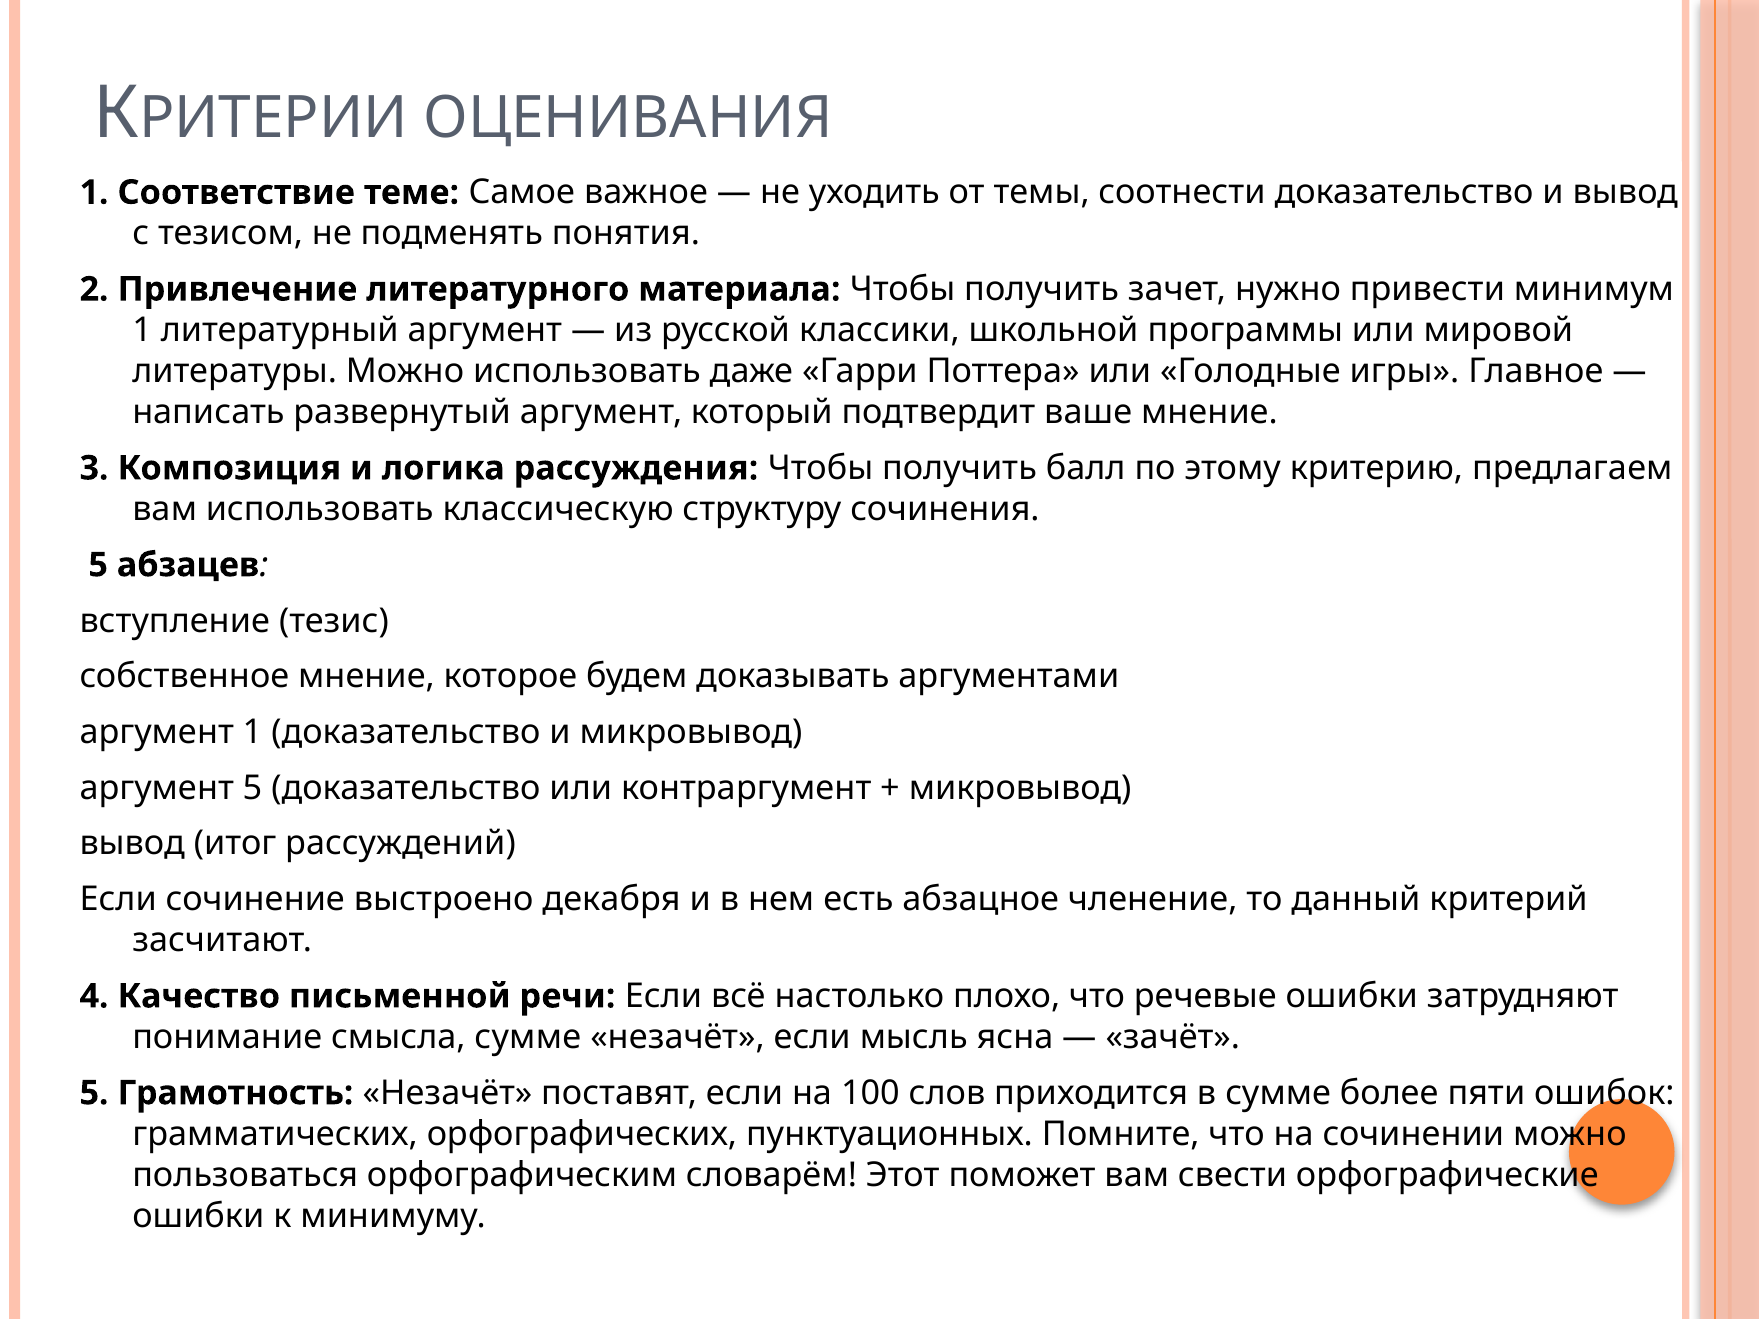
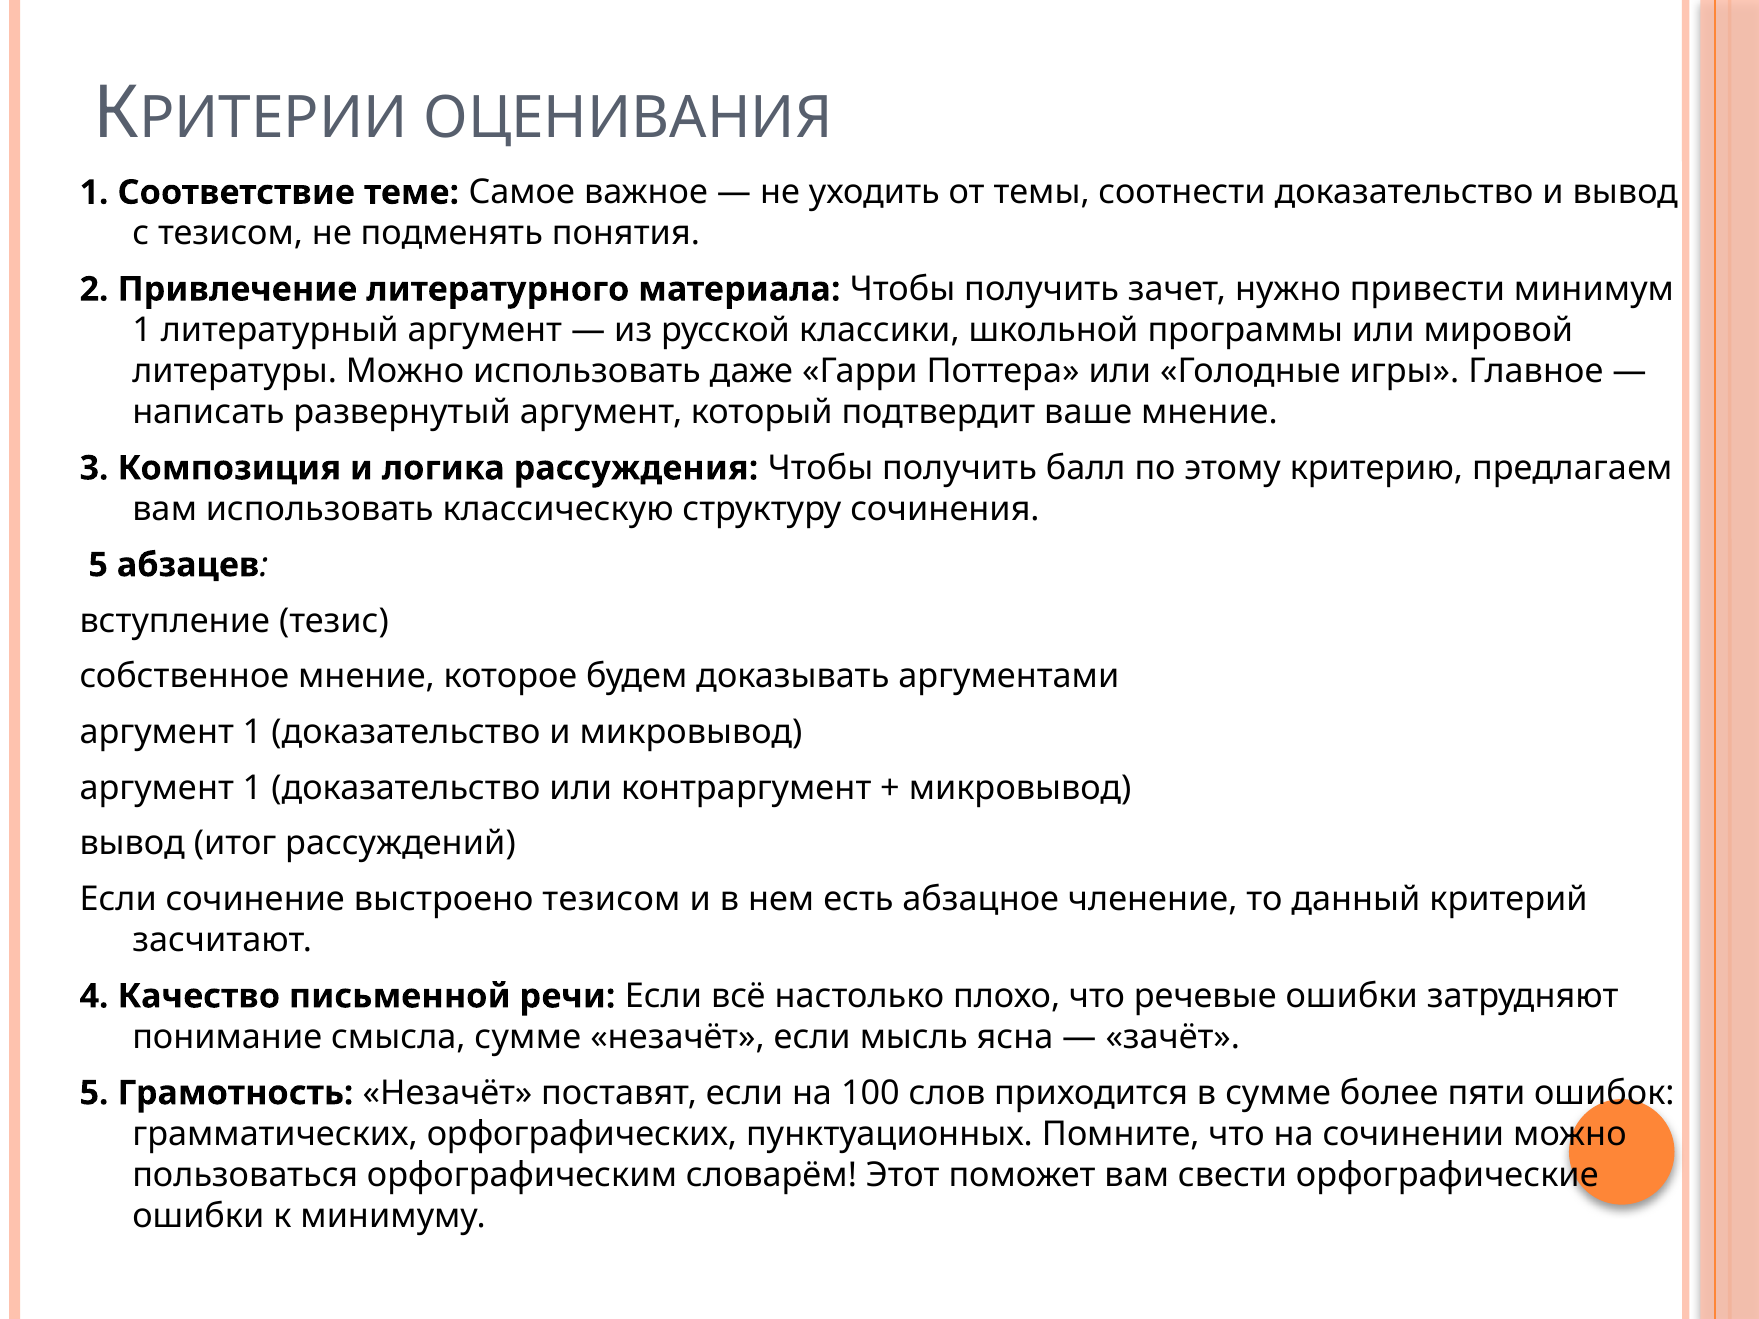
5: 5 -> 1 (253, 788)
выстроено декабря: декабря -> тезисом (611, 900)
